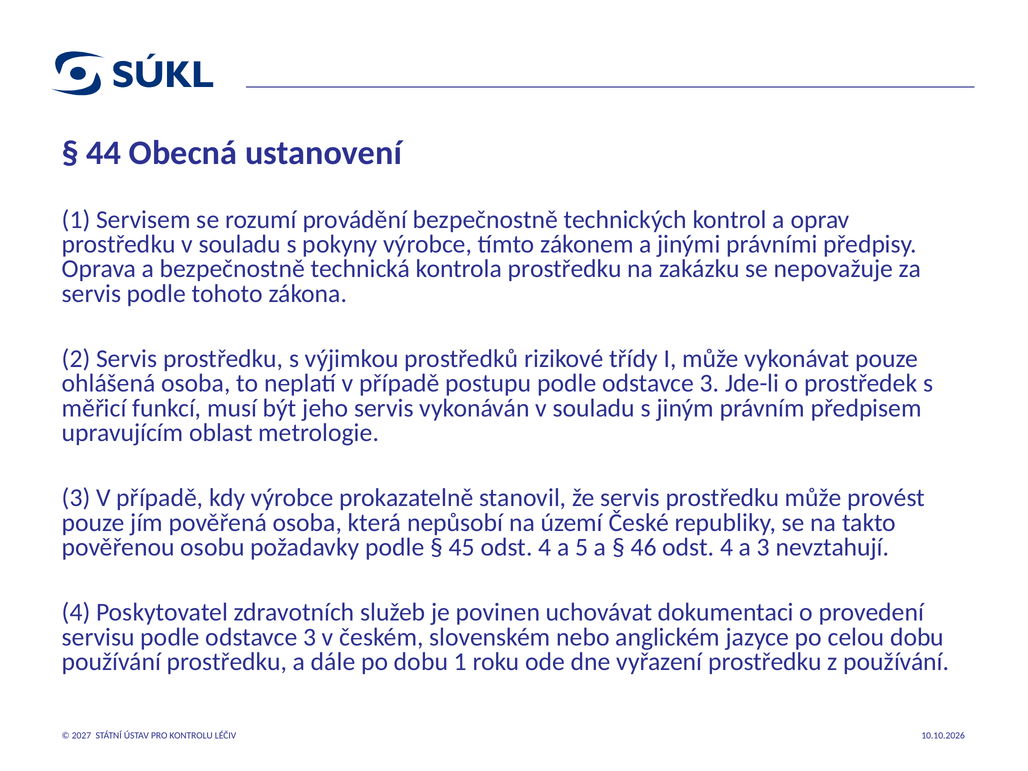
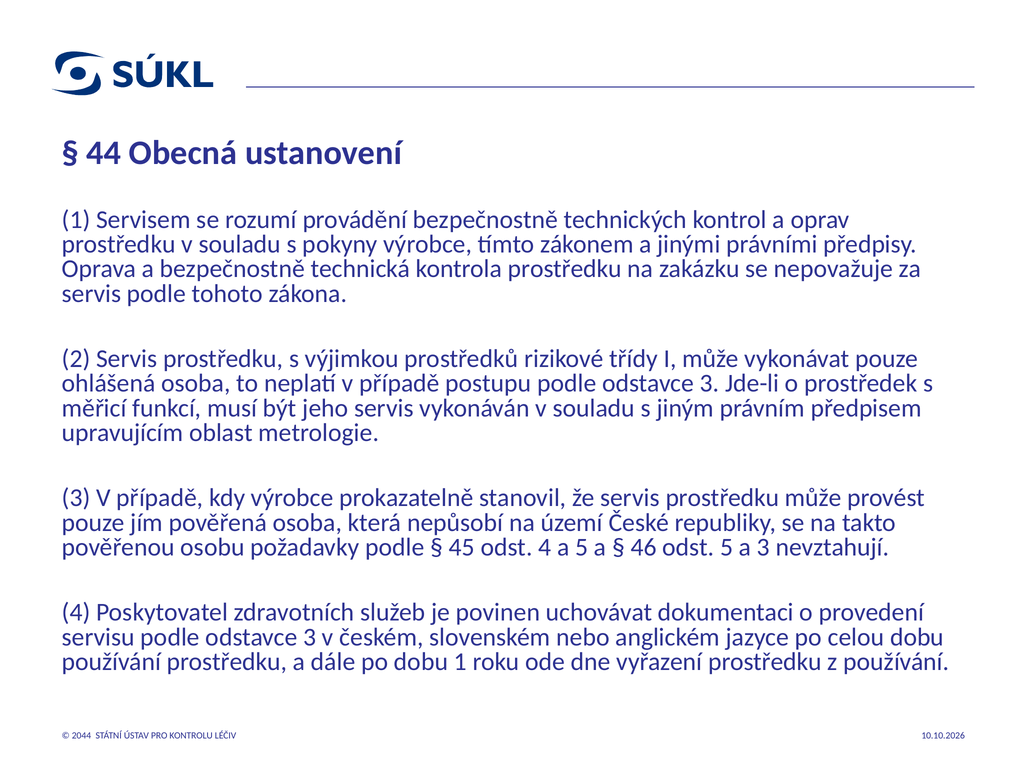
46 odst 4: 4 -> 5 (727, 547)
2027: 2027 -> 2044 (81, 736)
